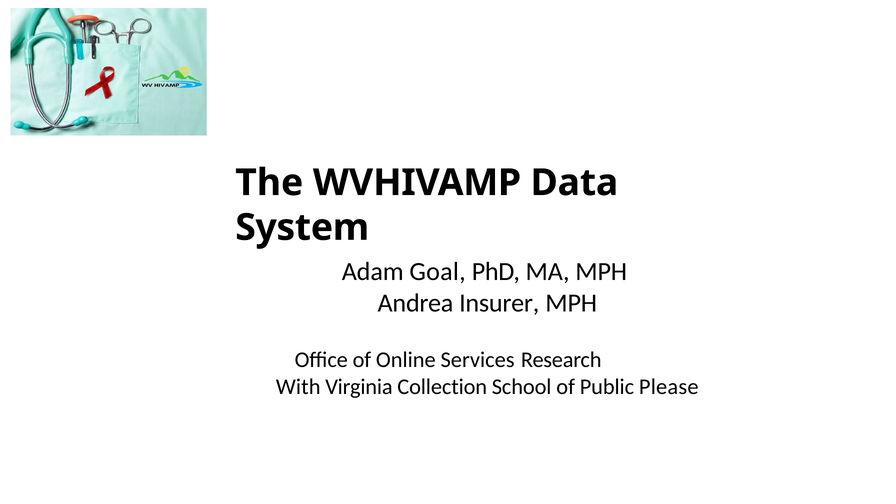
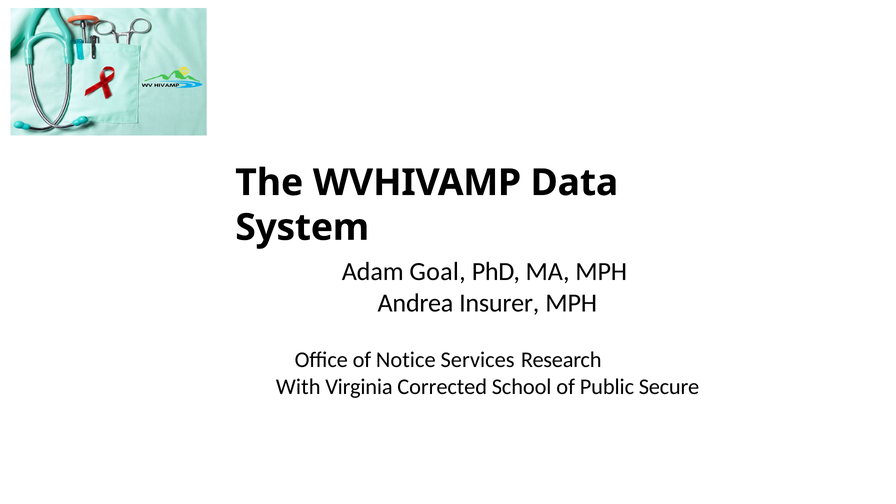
Online: Online -> Notice (406, 360)
Collection: Collection -> Corrected (442, 387)
Please: Please -> Secure (669, 387)
